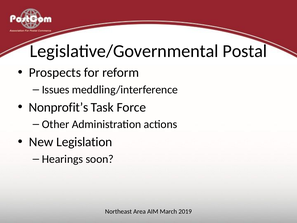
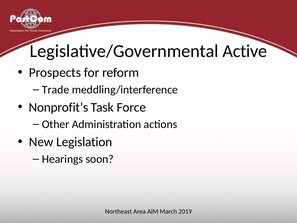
Postal: Postal -> Active (245, 51)
Issues: Issues -> Trade (56, 90)
